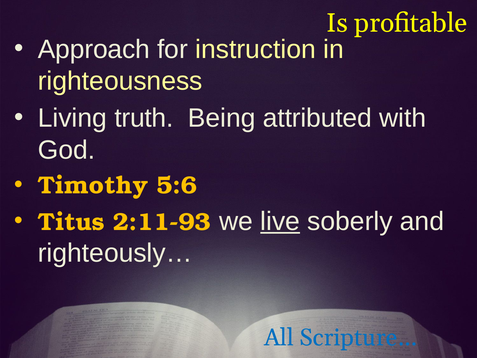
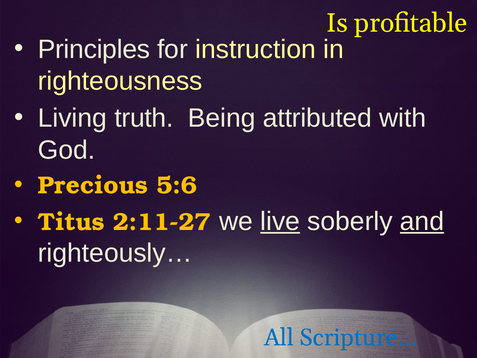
Approach: Approach -> Principles (94, 49)
Timothy: Timothy -> Precious (93, 185)
2:11-93: 2:11-93 -> 2:11-27 (162, 222)
and underline: none -> present (422, 221)
